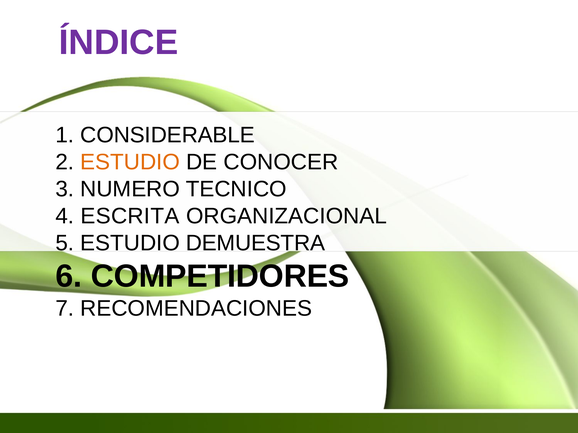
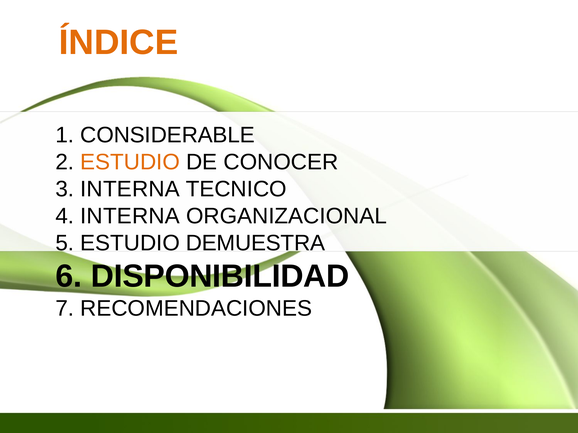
ÍNDICE colour: purple -> orange (119, 43)
3 NUMERO: NUMERO -> INTERNA (130, 189)
4 ESCRITA: ESCRITA -> INTERNA (130, 216)
COMPETIDORES: COMPETIDORES -> DISPONIBILIDAD (220, 277)
